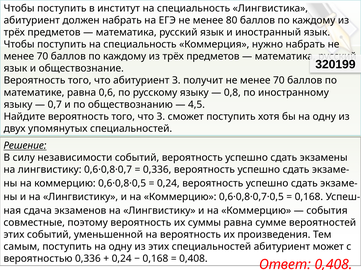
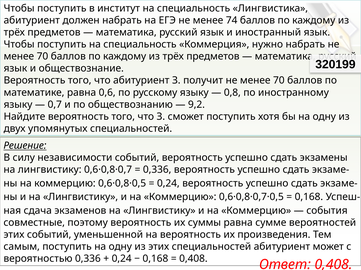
80: 80 -> 74 (232, 20)
4,5: 4,5 -> 9,2 (196, 105)
